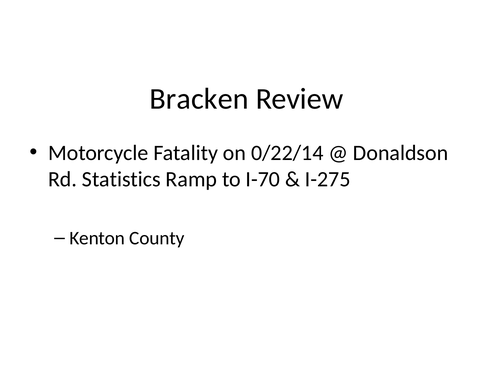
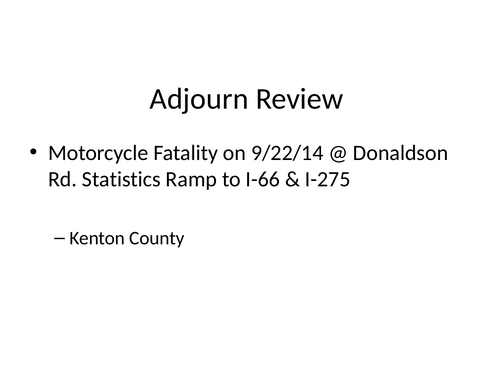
Bracken: Bracken -> Adjourn (199, 99)
0/22/14: 0/22/14 -> 9/22/14 (287, 153)
I-70: I-70 -> I-66 (263, 179)
